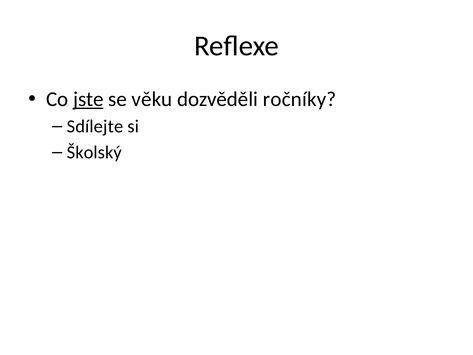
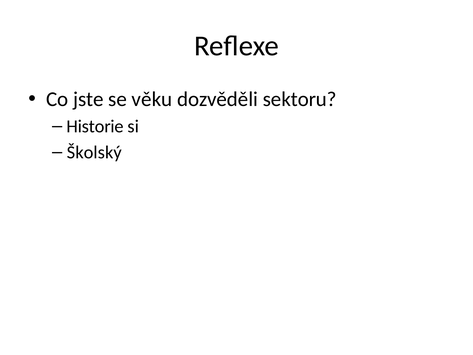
jste underline: present -> none (88, 99)
ročníky: ročníky -> sektoru (300, 99)
Sdílejte: Sdílejte -> Historie (95, 126)
